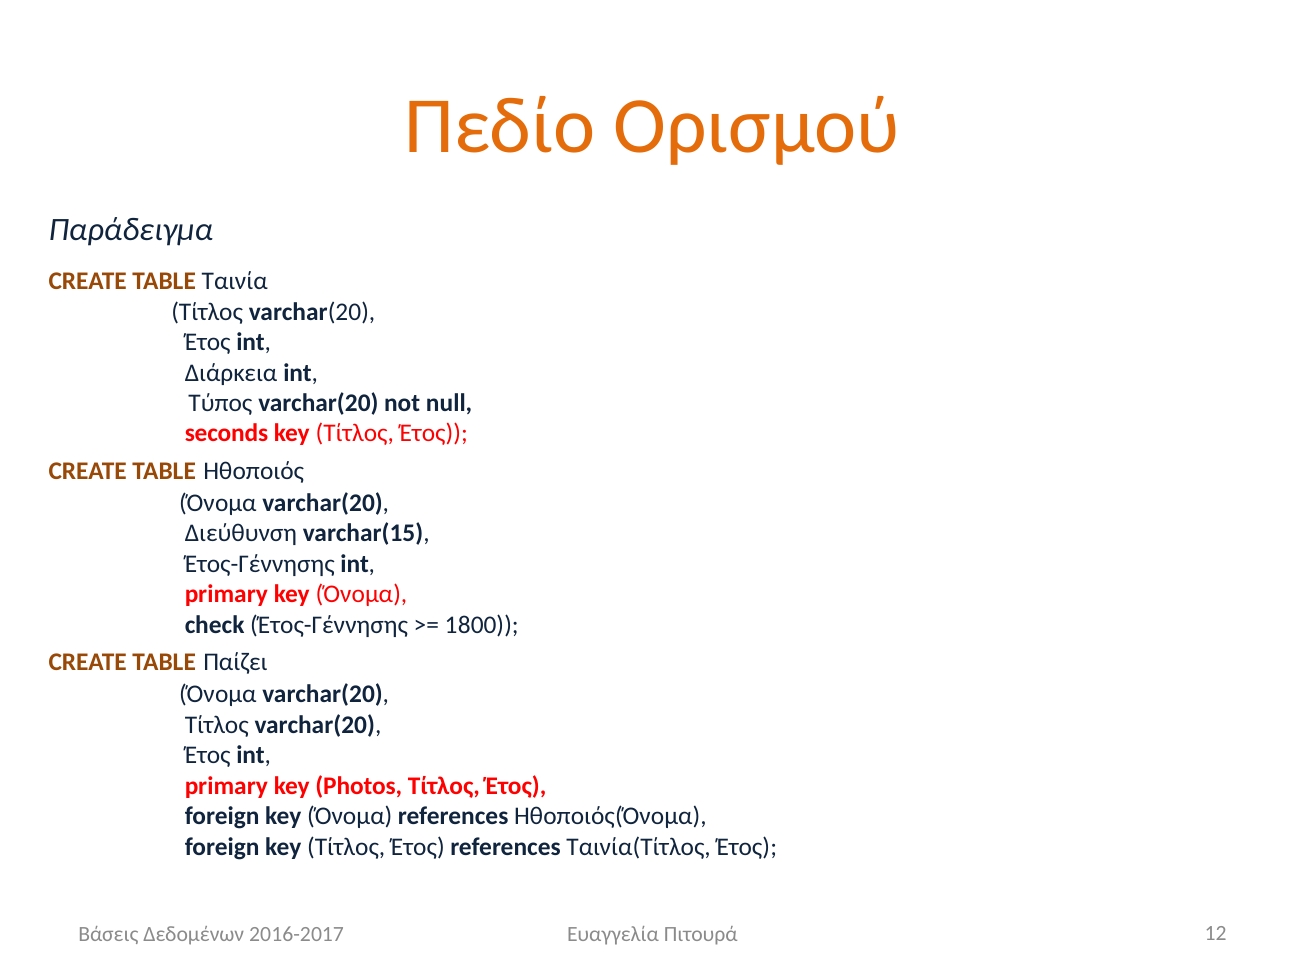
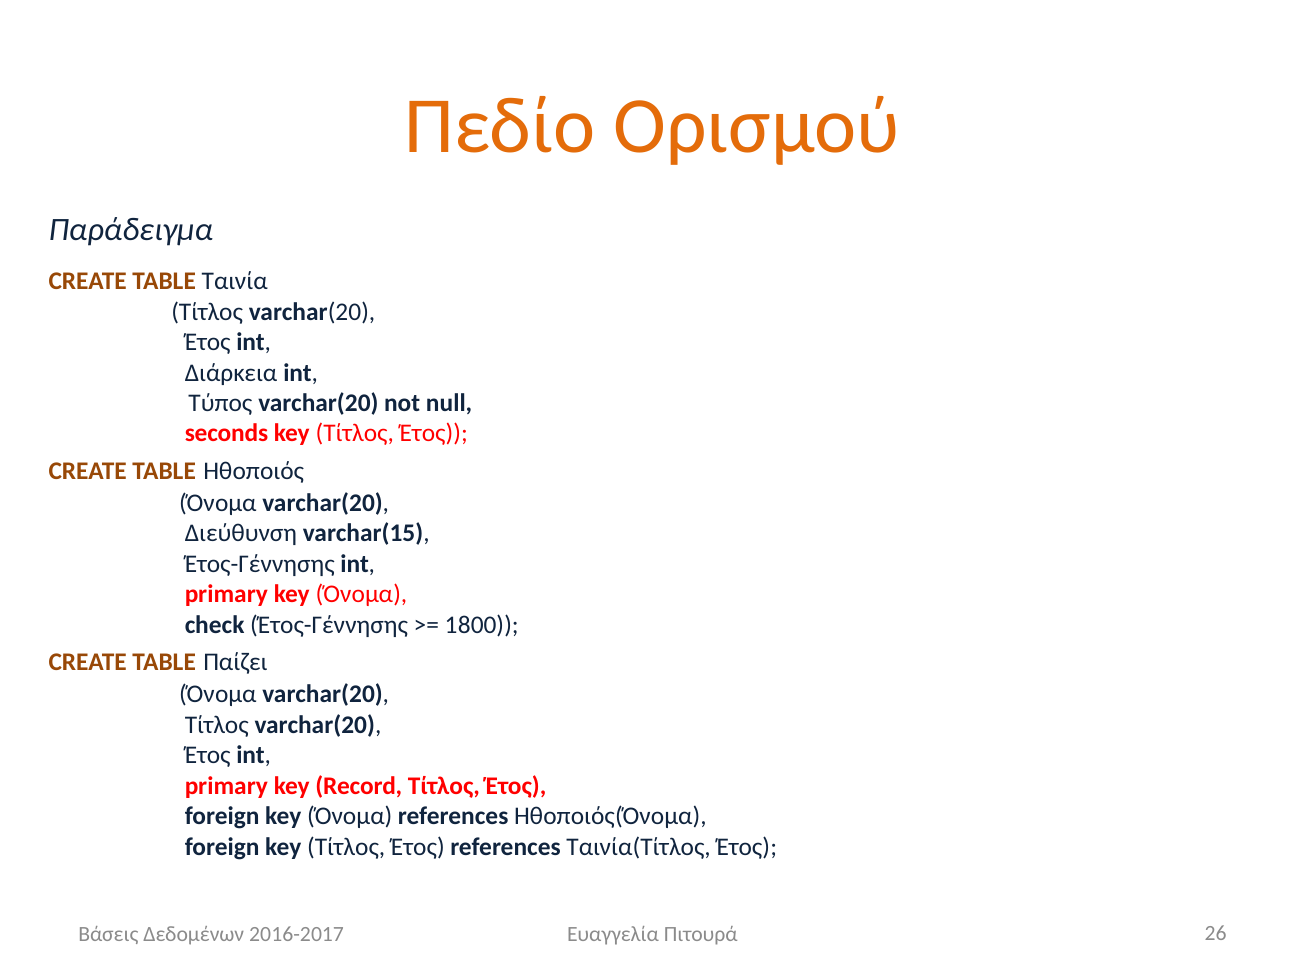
Photos: Photos -> Record (359, 786)
12: 12 -> 26 (1216, 934)
